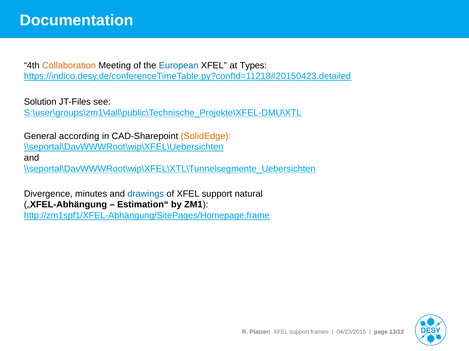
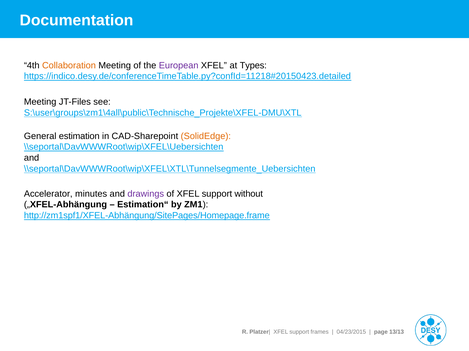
European colour: blue -> purple (179, 65)
Solution: Solution -> Meeting (40, 102)
according: according -> estimation (79, 136)
Divergence: Divergence -> Accelerator (48, 194)
drawings colour: blue -> purple (146, 194)
natural: natural -> without (249, 194)
